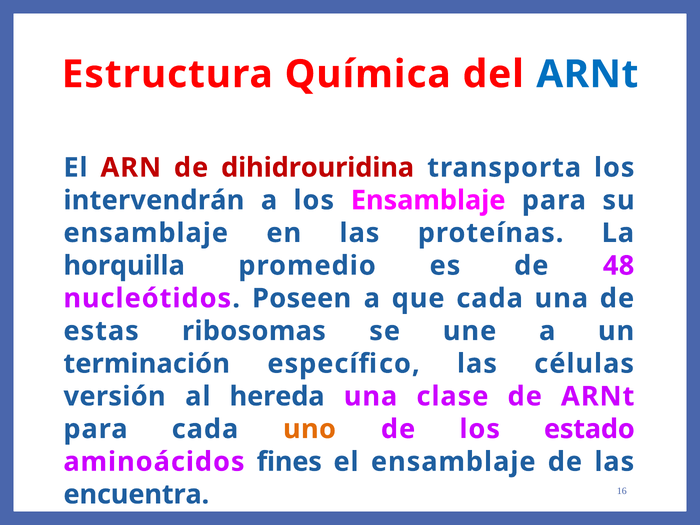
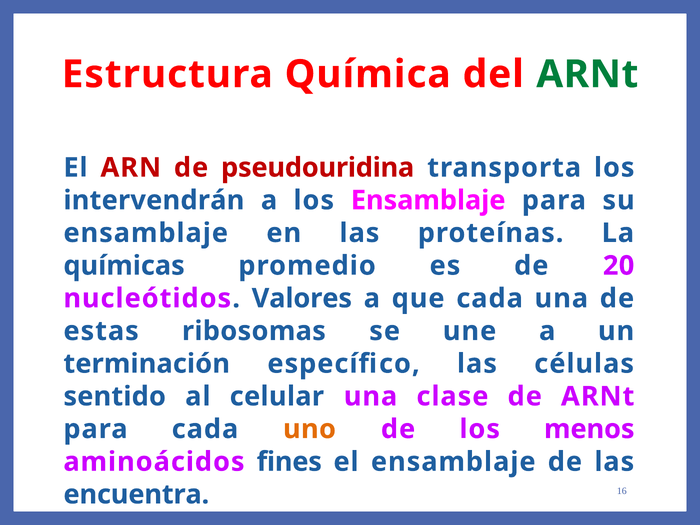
ARNt colour: blue -> green (587, 74)
dihidrouridina: dihidrouridina -> pseudouridina (318, 168)
horquilla: horquilla -> químicas (124, 266)
48: 48 -> 20 (619, 266)
Poseen: Poseen -> Valores (302, 298)
versión: versión -> sentido (115, 396)
hereda: hereda -> celular (277, 396)
estado: estado -> menos (589, 429)
